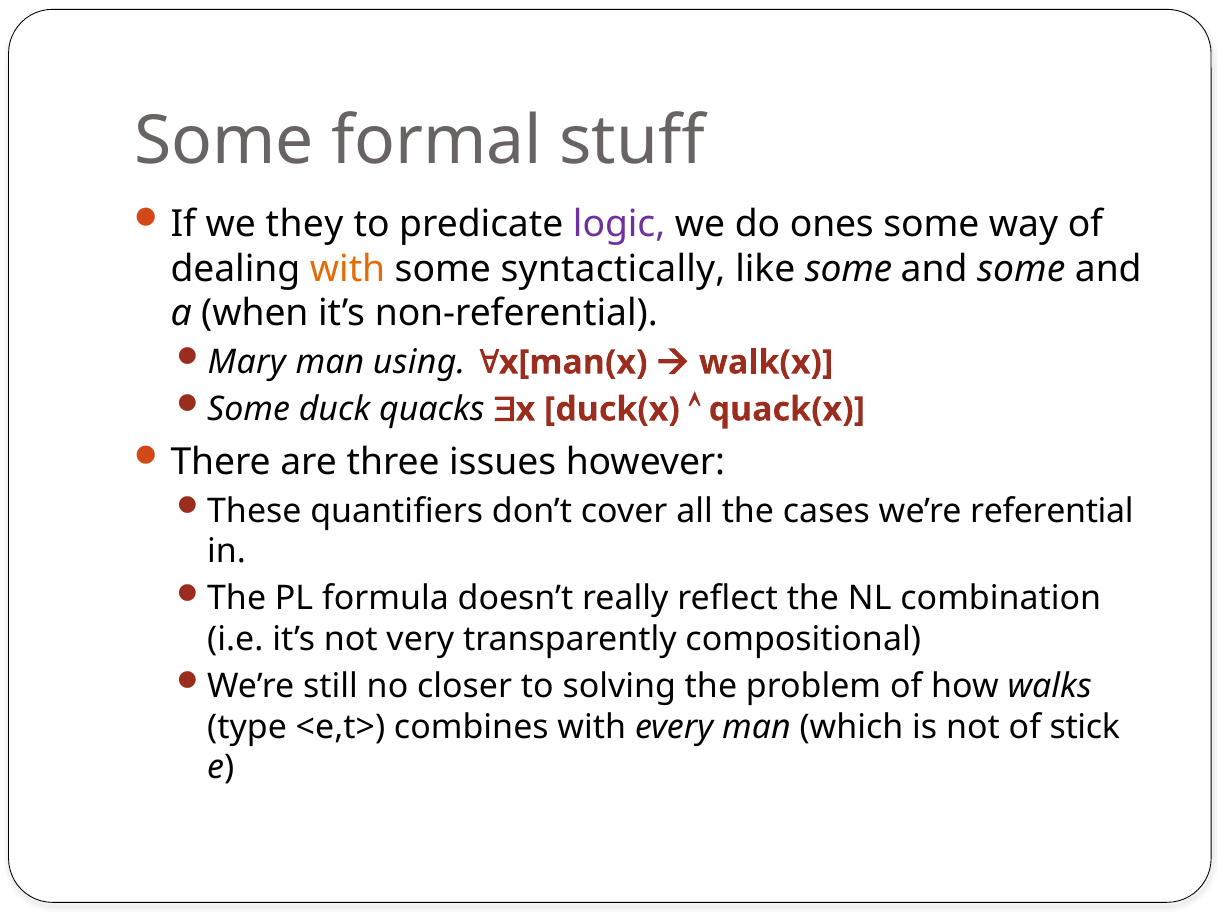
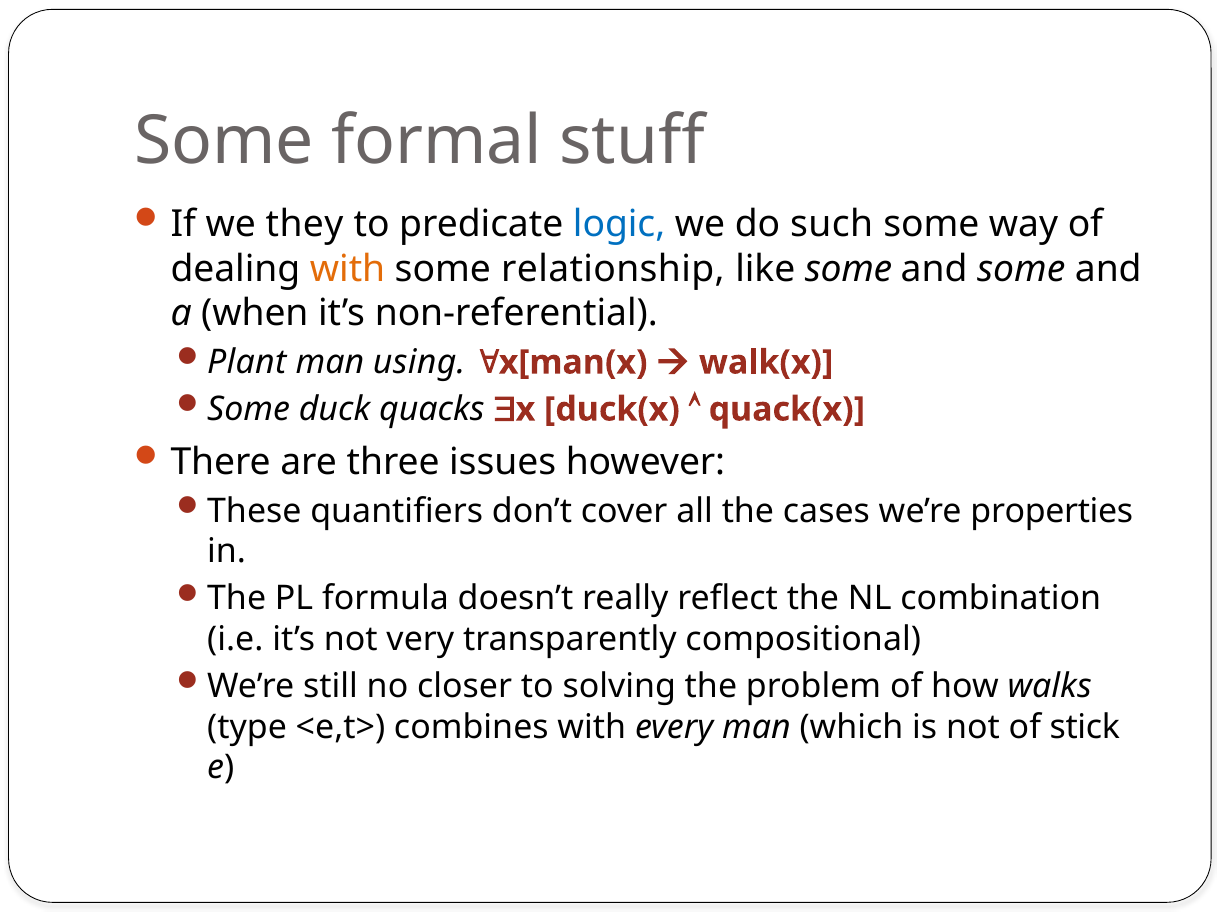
logic colour: purple -> blue (619, 224)
ones: ones -> such (832, 224)
syntactically: syntactically -> relationship (613, 269)
Mary: Mary -> Plant (247, 362)
referential: referential -> properties (1052, 511)
